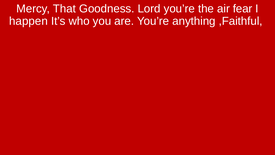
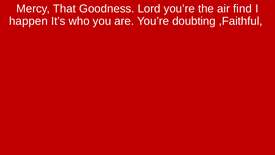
fear: fear -> find (242, 9)
anything: anything -> doubting (194, 21)
